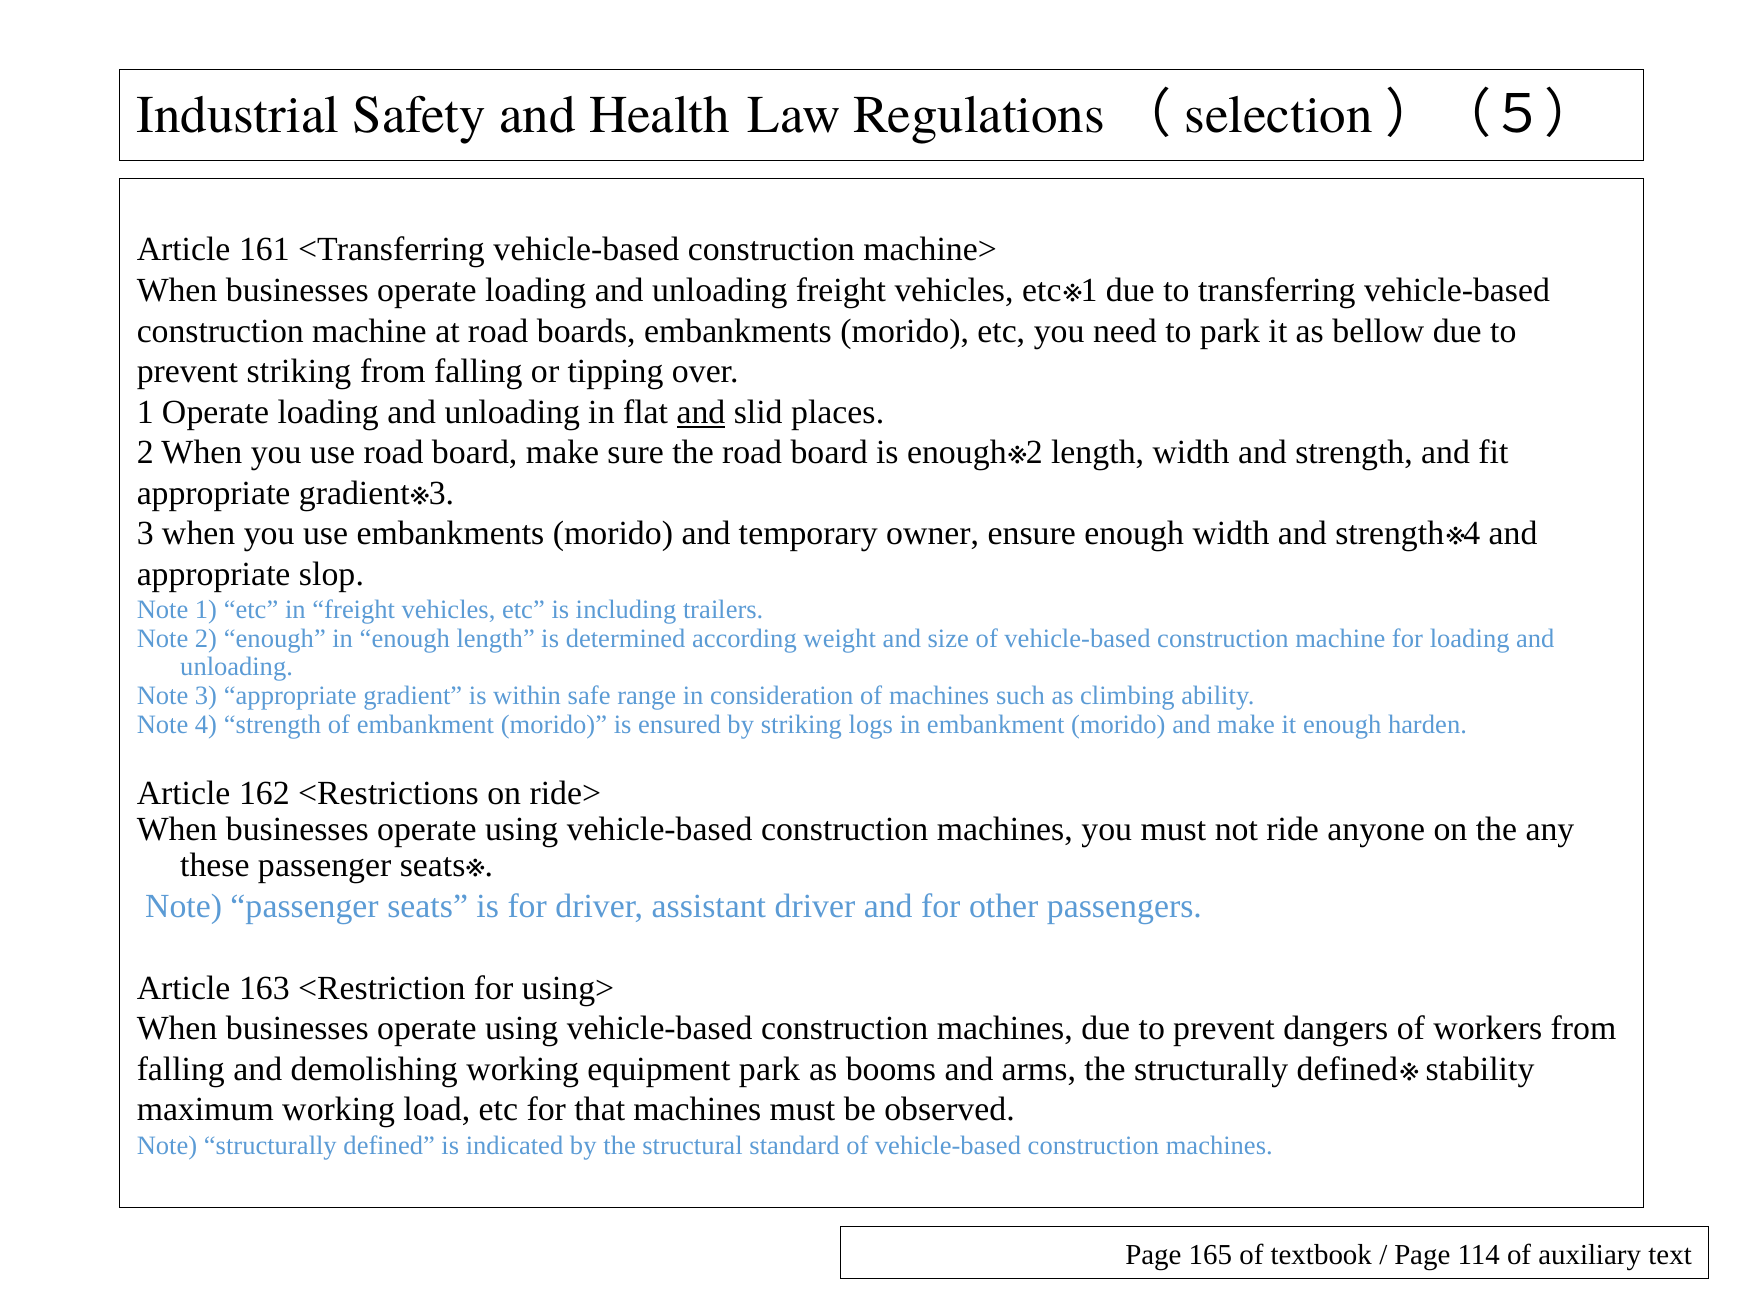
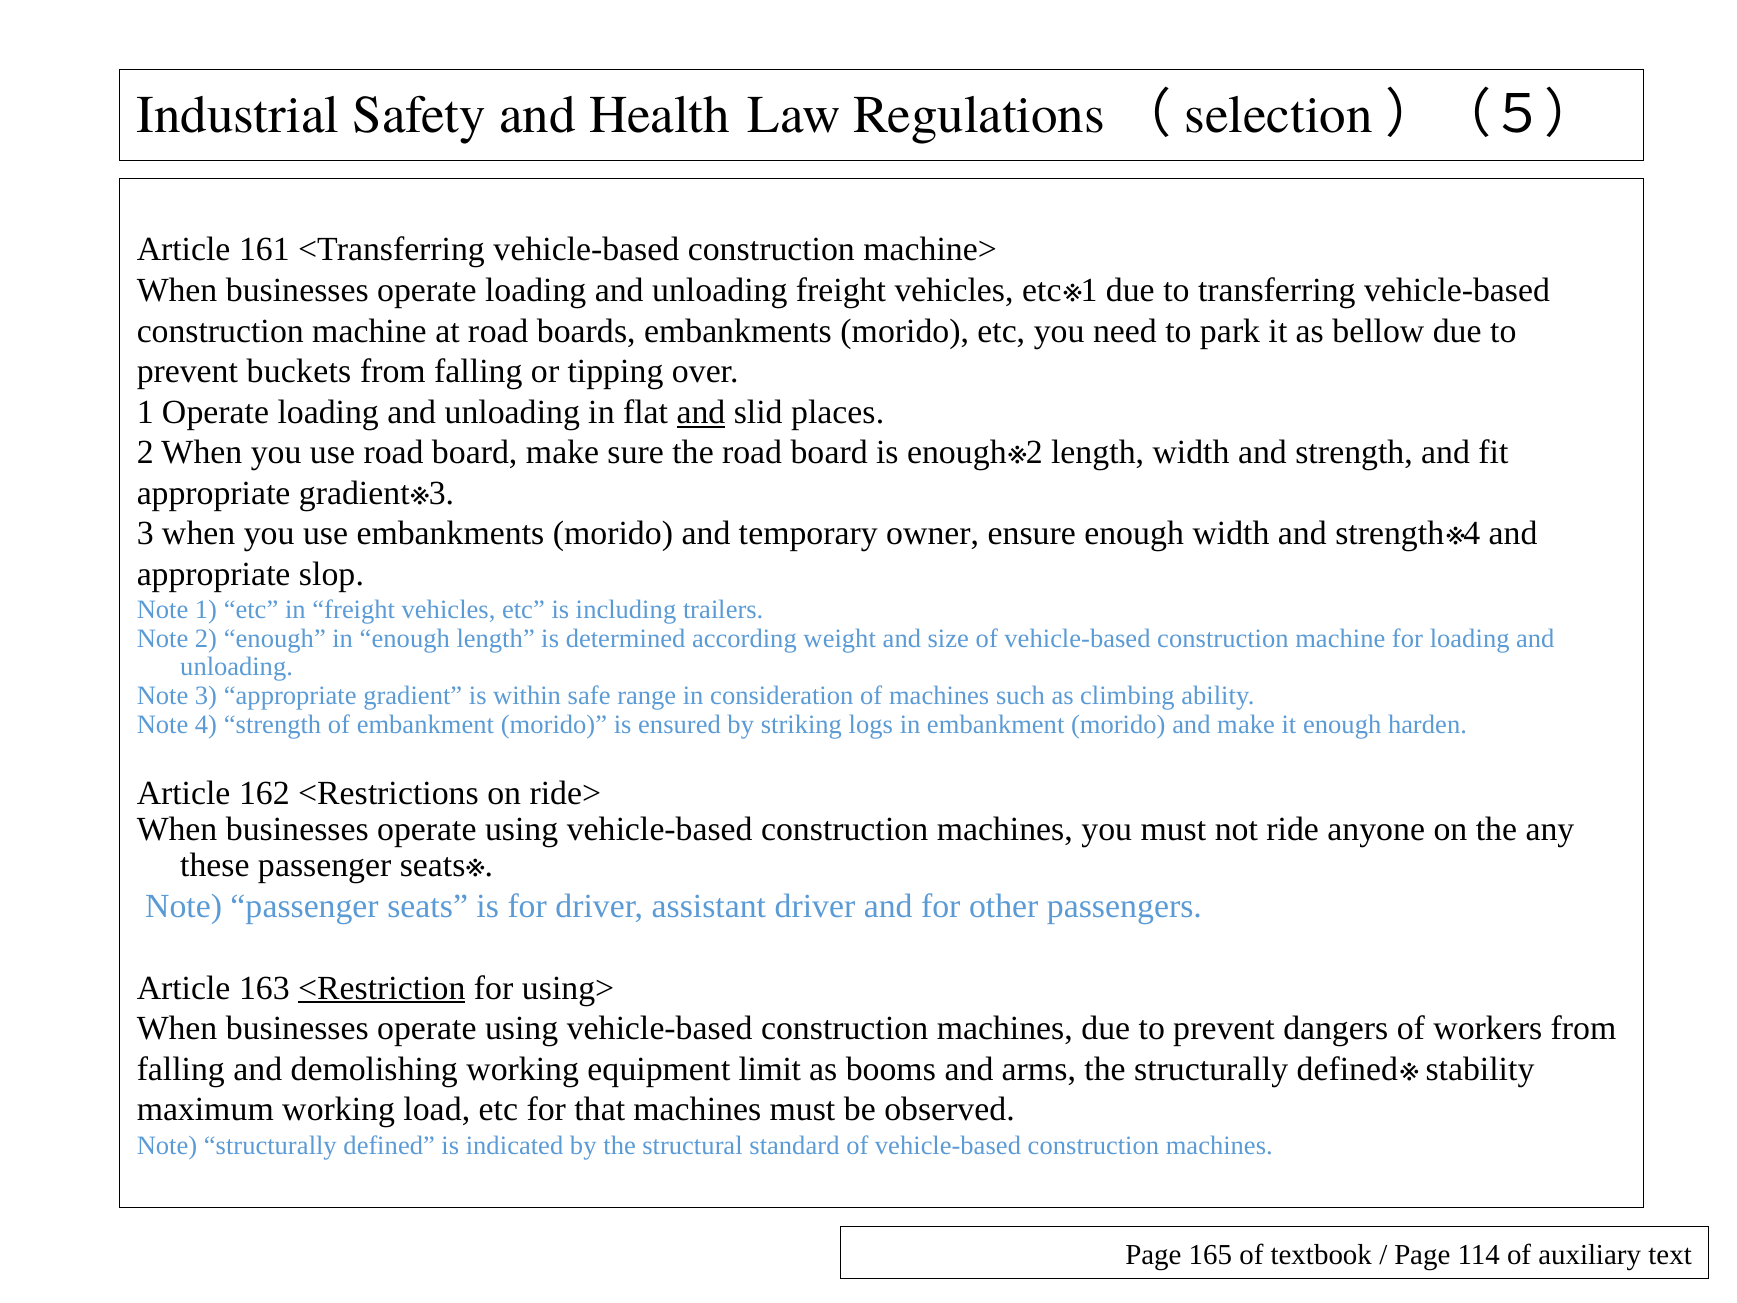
prevent striking: striking -> buckets (299, 371)
<Restriction underline: none -> present (382, 988)
equipment park: park -> limit (770, 1069)
